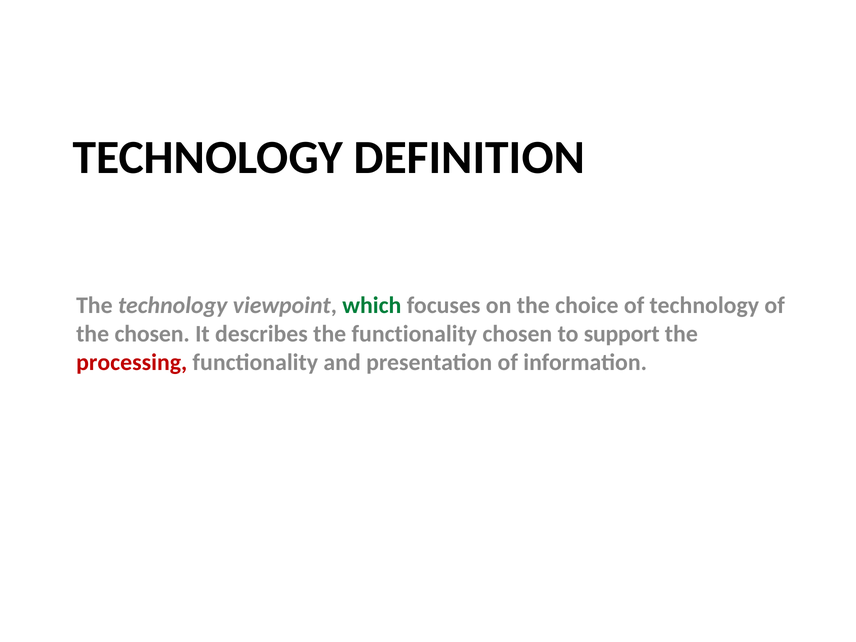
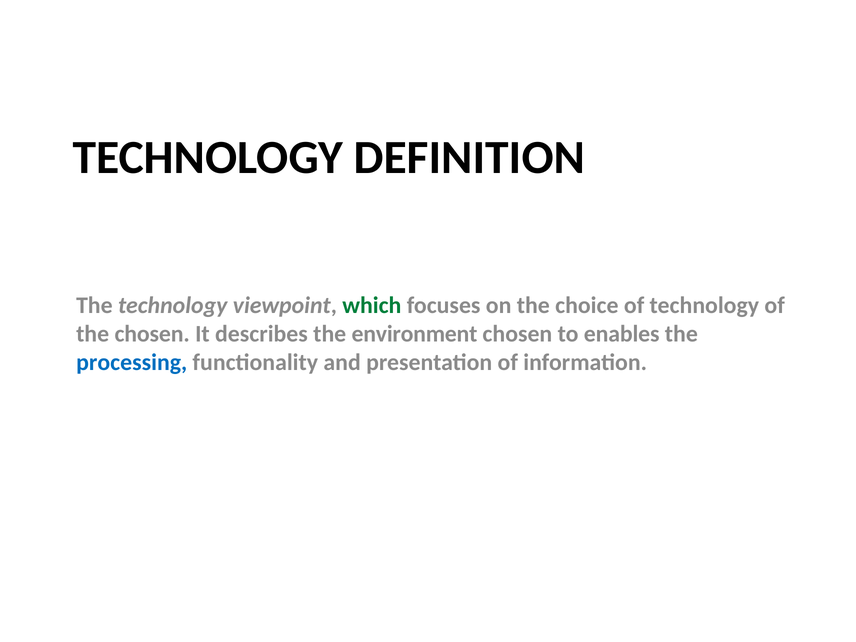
the functionality: functionality -> environment (414, 334)
support: support -> enables (622, 334)
processing colour: red -> blue (132, 362)
